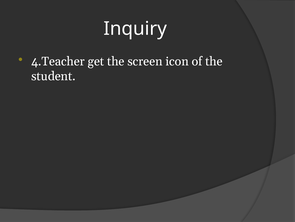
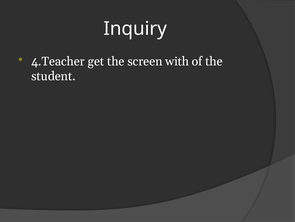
icon: icon -> with (177, 61)
